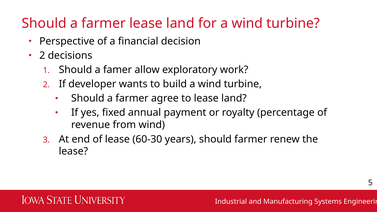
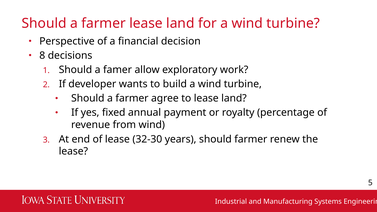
2: 2 -> 8 (42, 56)
60-30: 60-30 -> 32-30 (147, 139)
